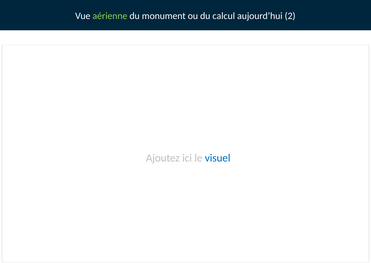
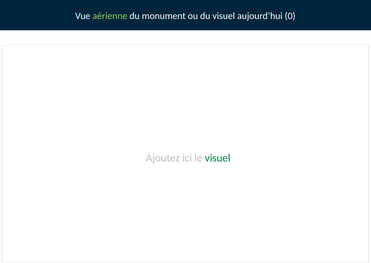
du calcul: calcul -> visuel (224, 16)
2: 2 -> 0 (290, 16)
visuel colour: blue -> green (218, 158)
